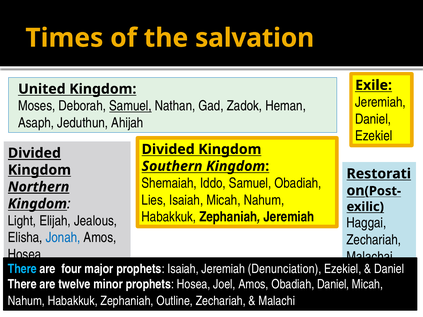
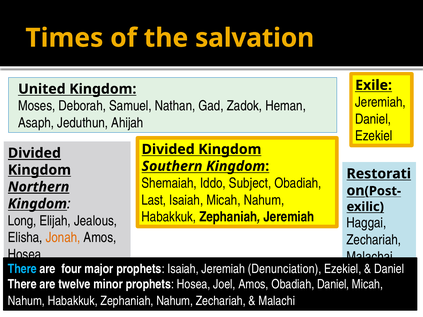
Samuel underline: present -> none (130, 106)
Iddo Samuel: Samuel -> Subject (250, 183)
Lies: Lies -> Last (154, 200)
Light: Light -> Long (22, 221)
Jonah colour: blue -> orange (63, 238)
Zephaniah Outline: Outline -> Nahum (175, 301)
